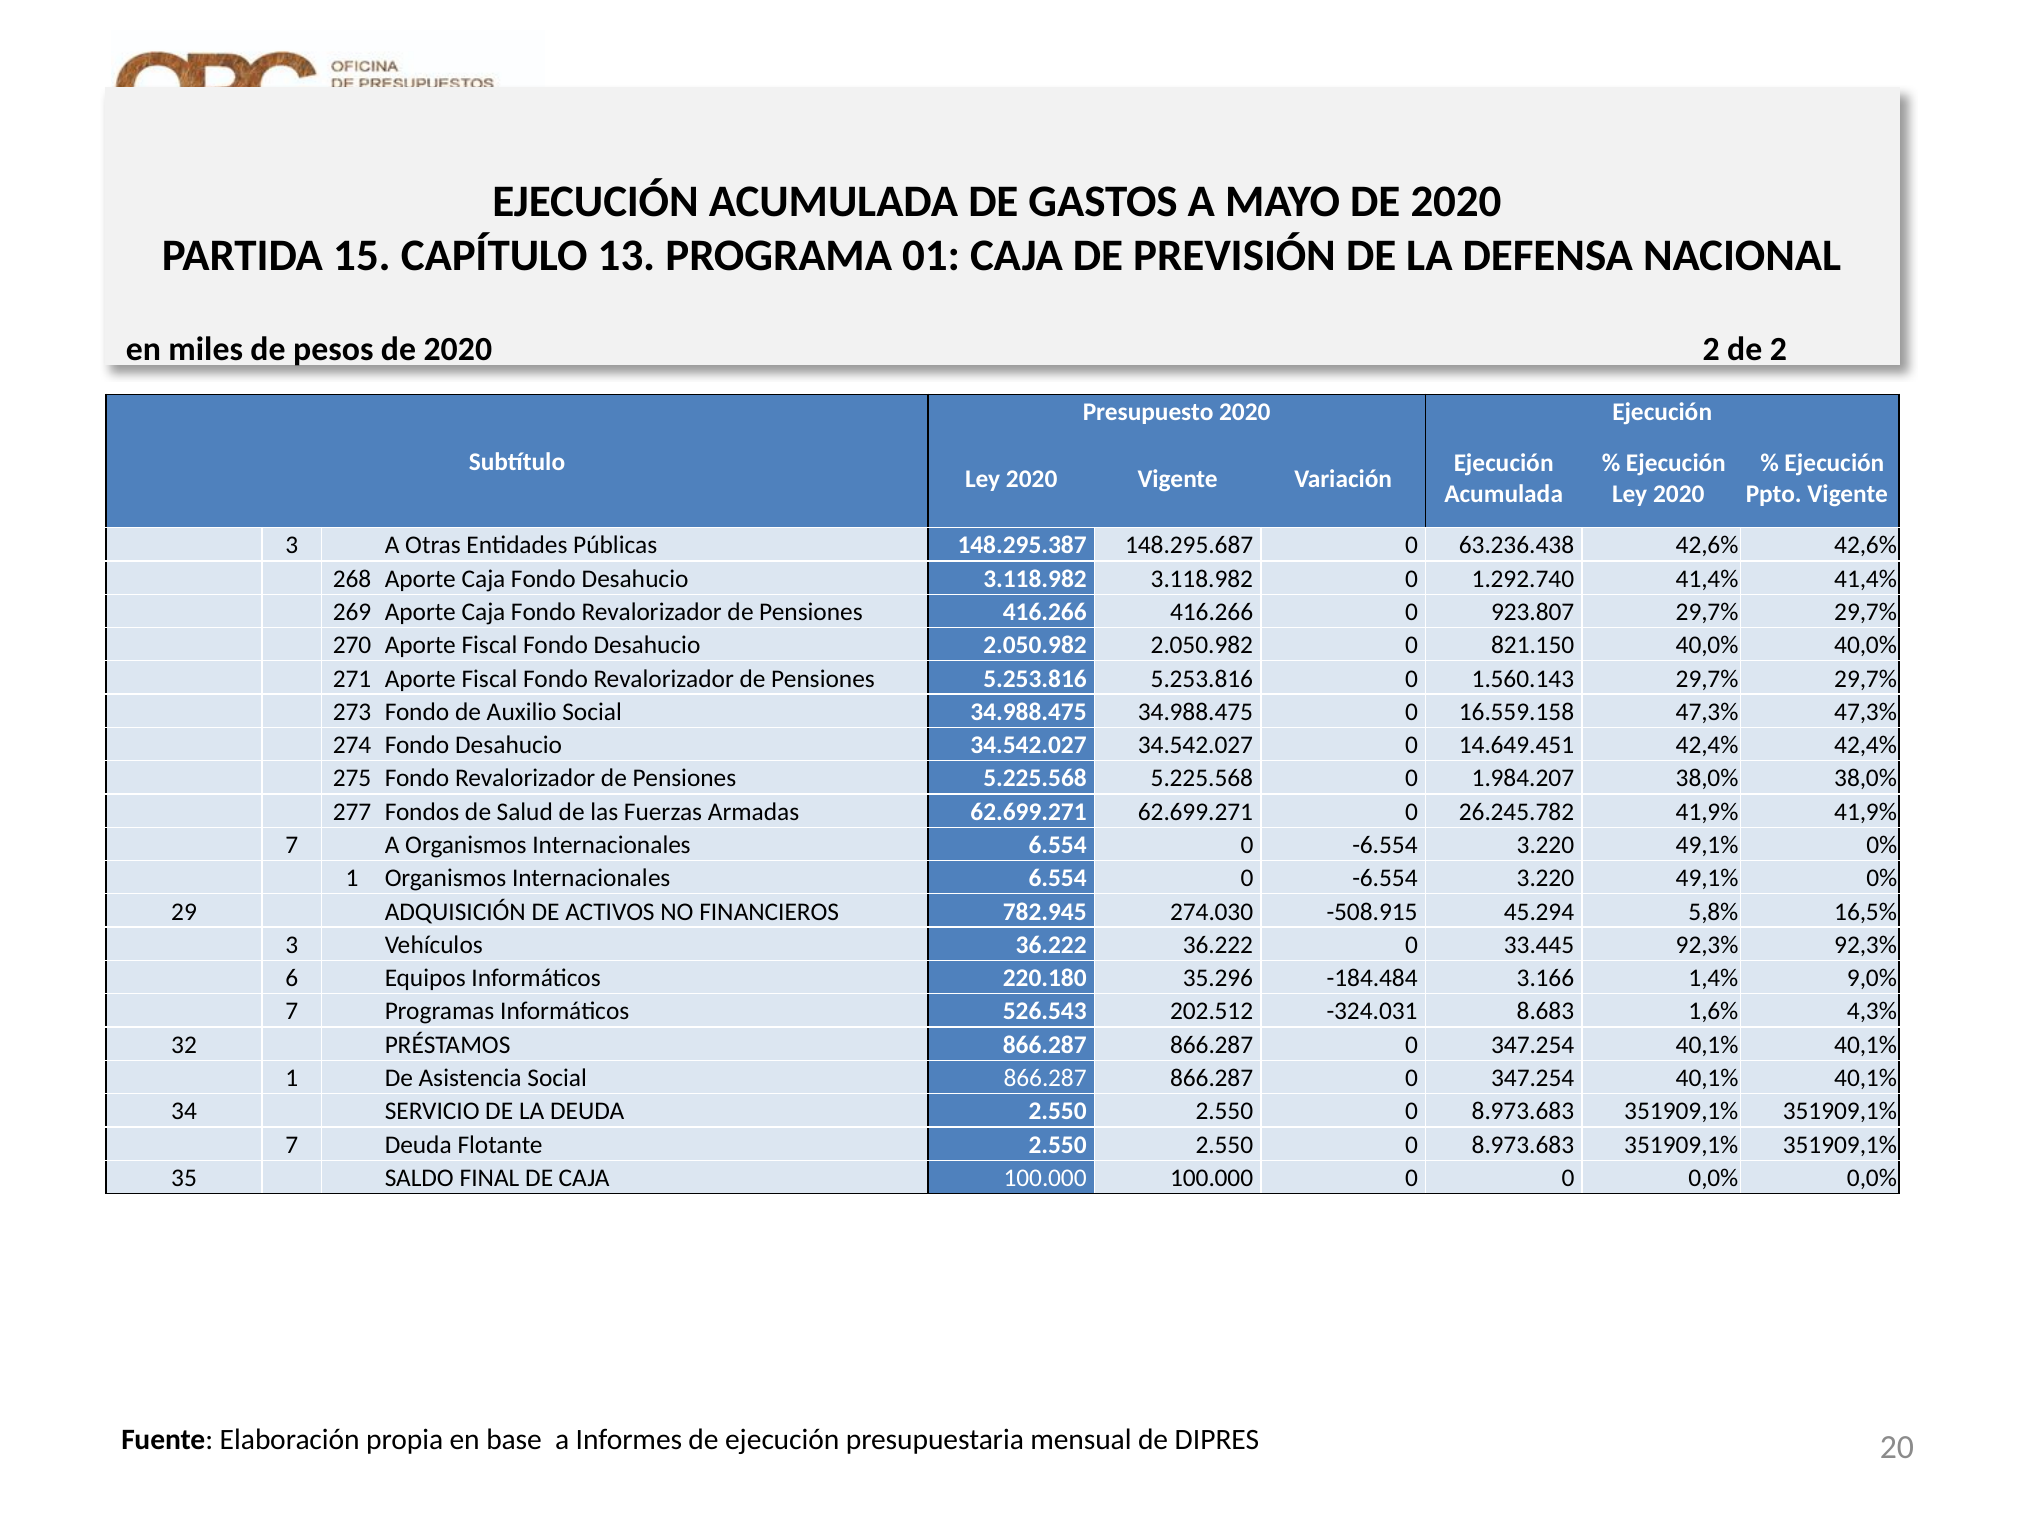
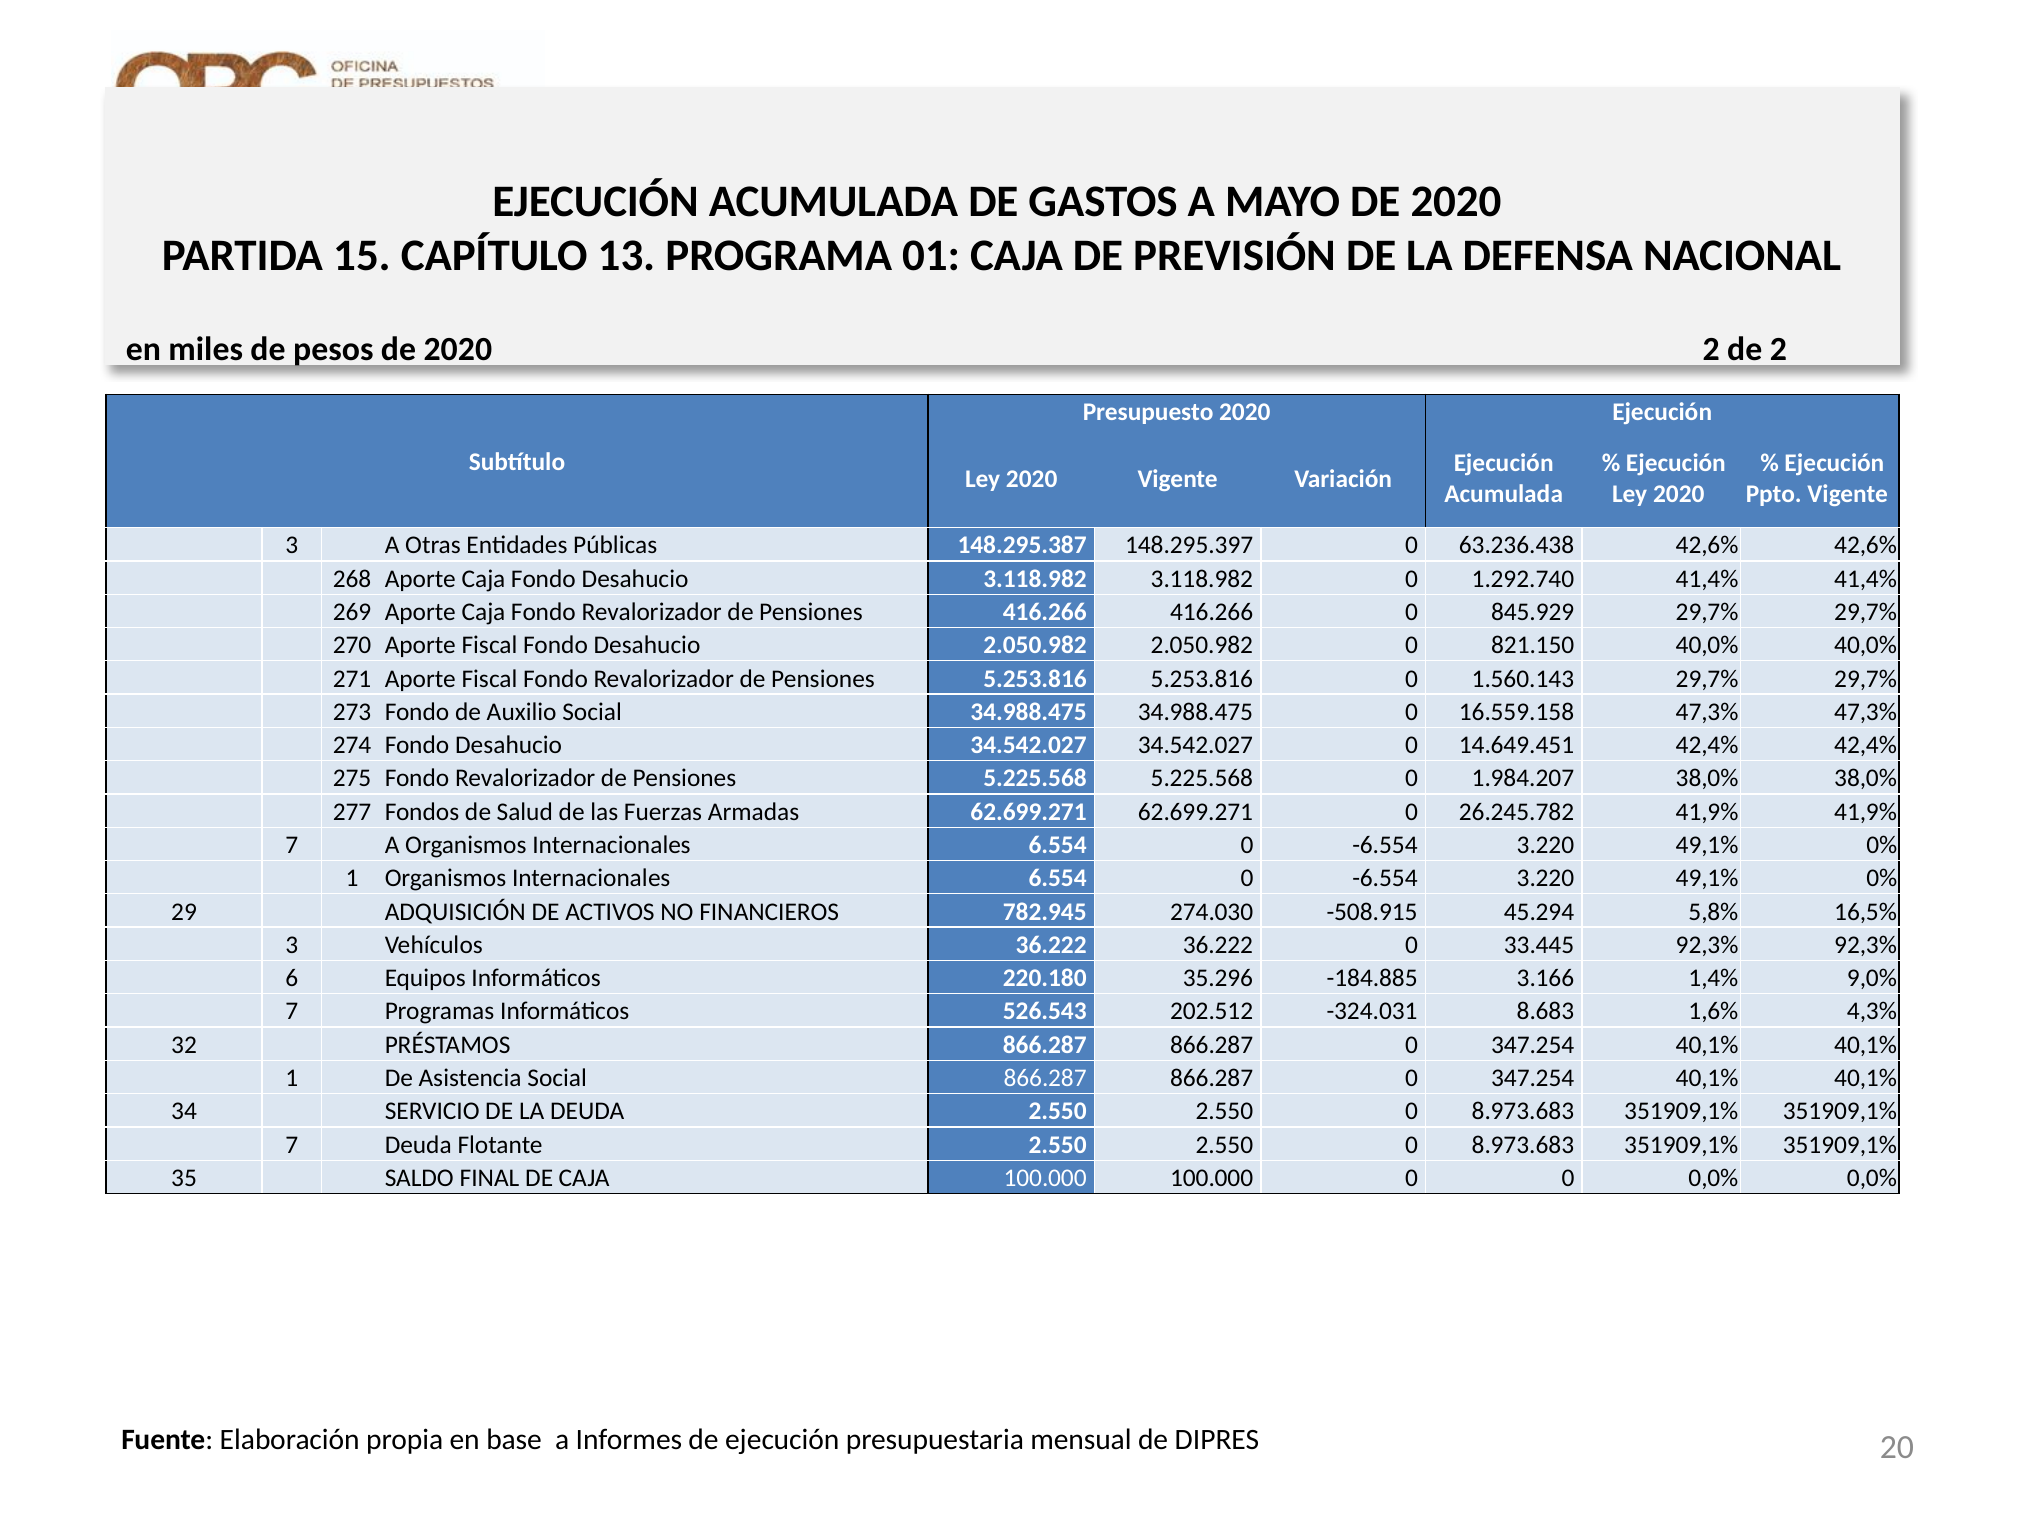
148.295.687: 148.295.687 -> 148.295.397 (1189, 545)
923.807: 923.807 -> 845.929 (1533, 612)
-184.484: -184.484 -> -184.885 (1372, 978)
